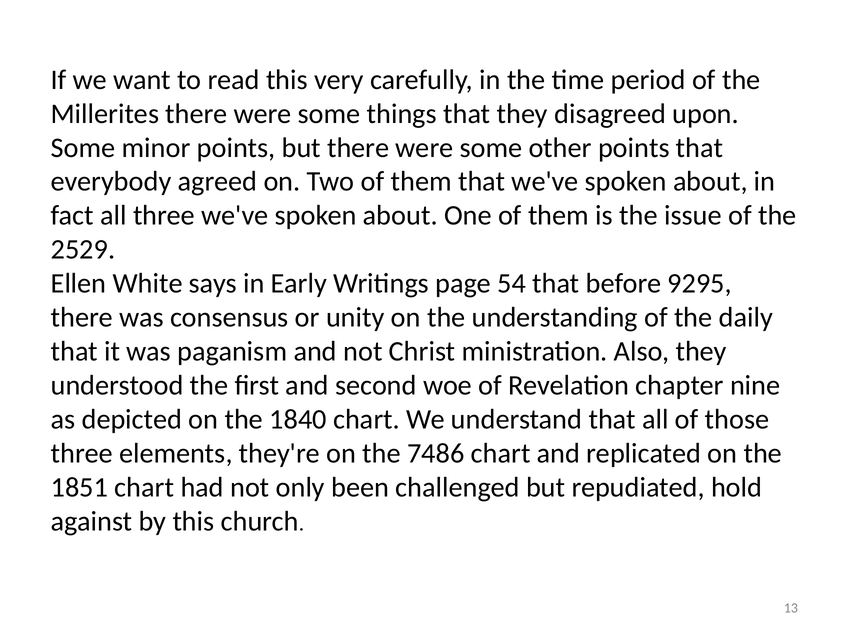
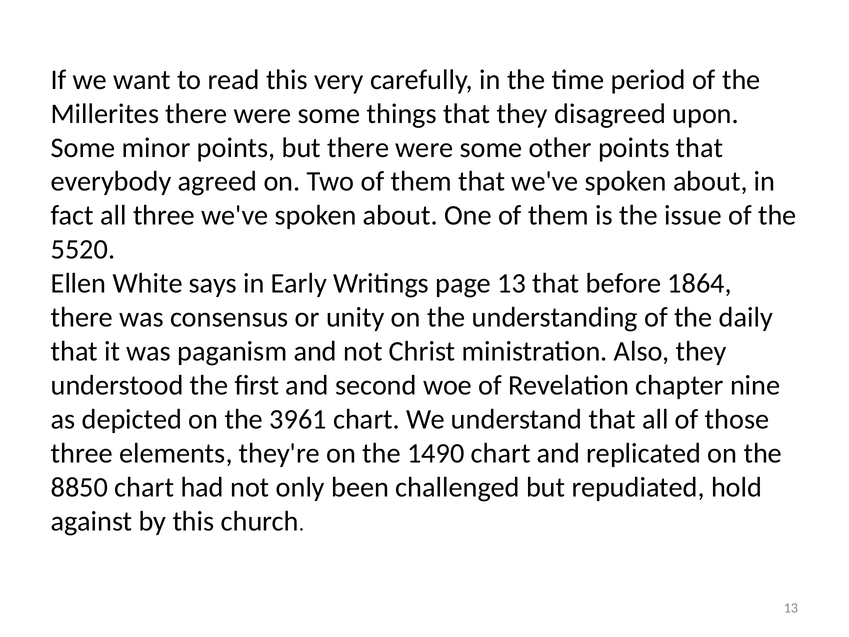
2529: 2529 -> 5520 (83, 250)
page 54: 54 -> 13 (512, 283)
9295: 9295 -> 1864 (700, 283)
1840: 1840 -> 3961 (298, 419)
7486: 7486 -> 1490 (436, 453)
1851: 1851 -> 8850 (79, 487)
